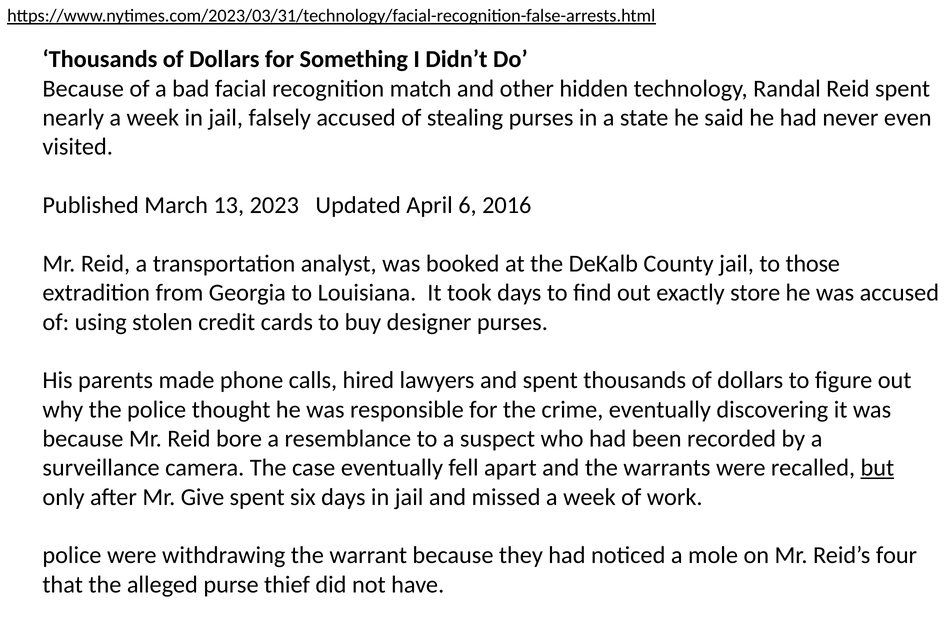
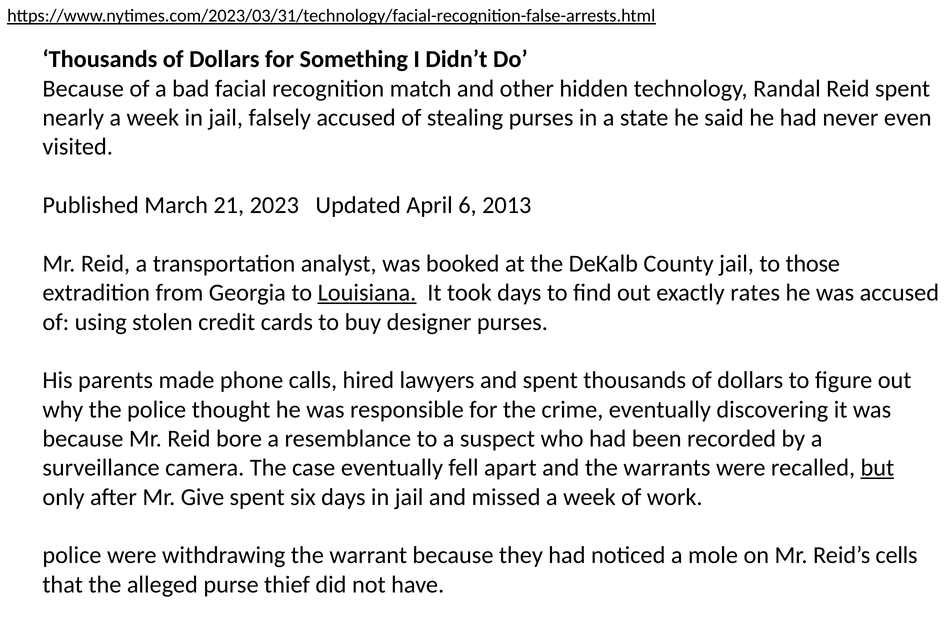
13: 13 -> 21 (229, 205)
2016: 2016 -> 2013 (507, 205)
Louisiana underline: none -> present (367, 293)
store: store -> rates (755, 293)
four: four -> cells (897, 556)
